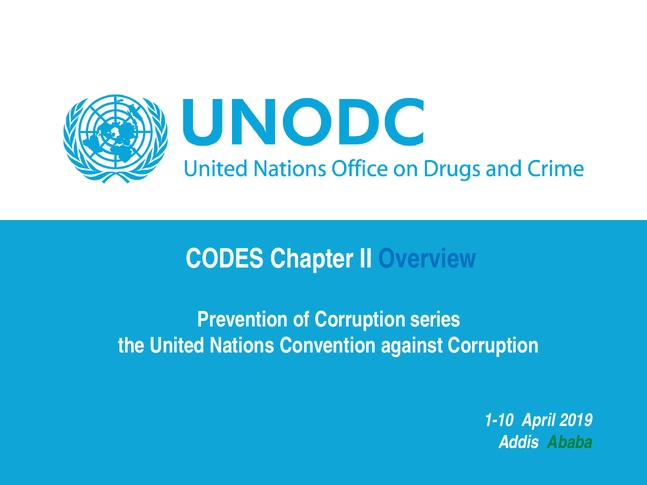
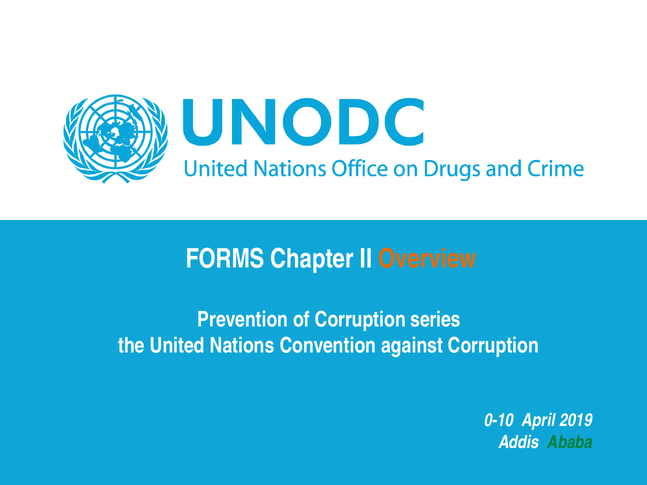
CODES: CODES -> FORMS (225, 259)
Overview colour: blue -> orange (427, 259)
1-10: 1-10 -> 0-10 (499, 421)
